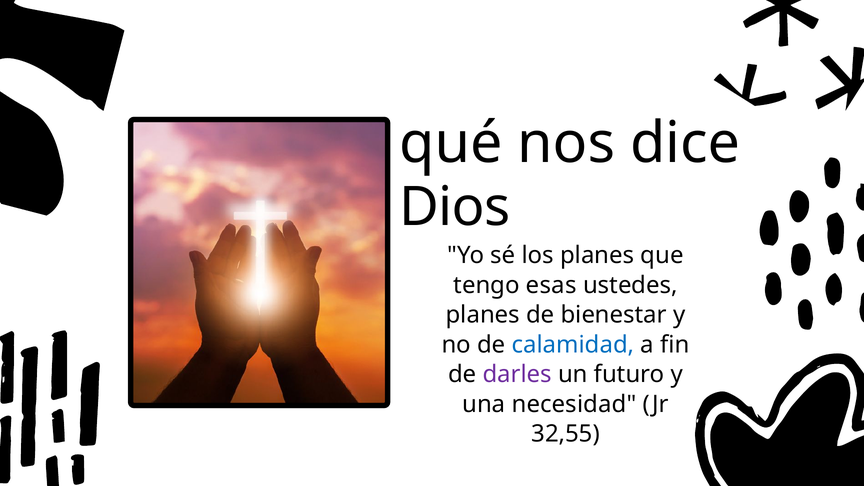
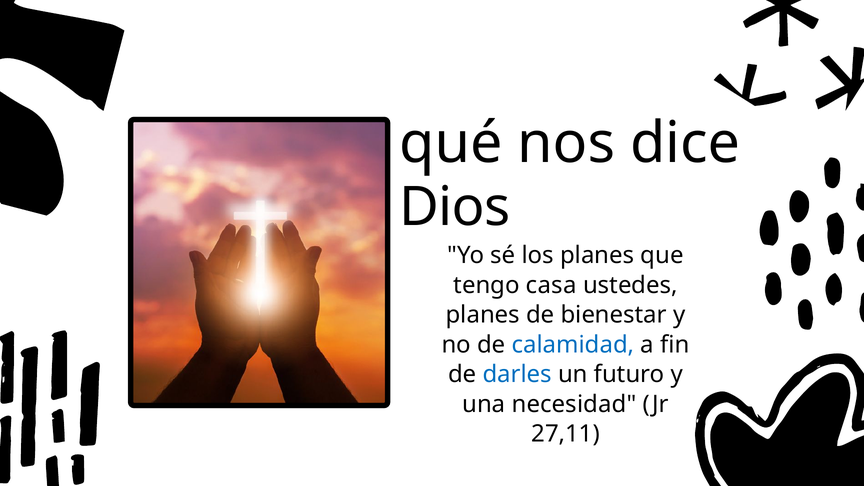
esas: esas -> casa (551, 285)
darles colour: purple -> blue (517, 374)
32,55: 32,55 -> 27,11 (566, 434)
